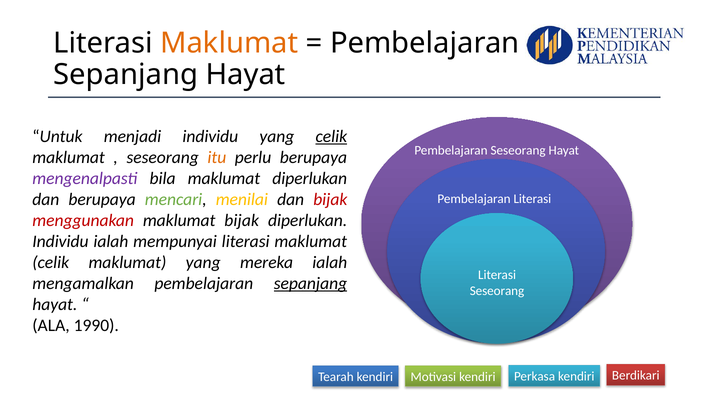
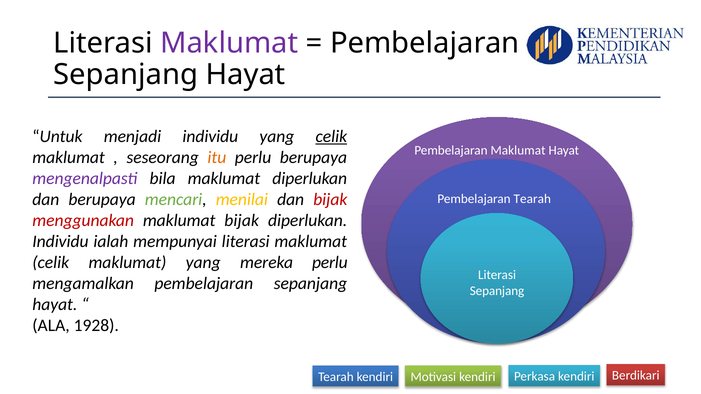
Maklumat colour: orange -> purple (229, 43)
Pembelajaran Seseorang: Seseorang -> Maklumat (518, 150)
Pembelajaran Literasi: Literasi -> Tearah (532, 199)
mereka ialah: ialah -> perlu (330, 263)
sepanjang underline: present -> none (310, 284)
Seseorang: Seseorang -> Sepanjang (497, 291)
1990: 1990 -> 1928 (96, 326)
